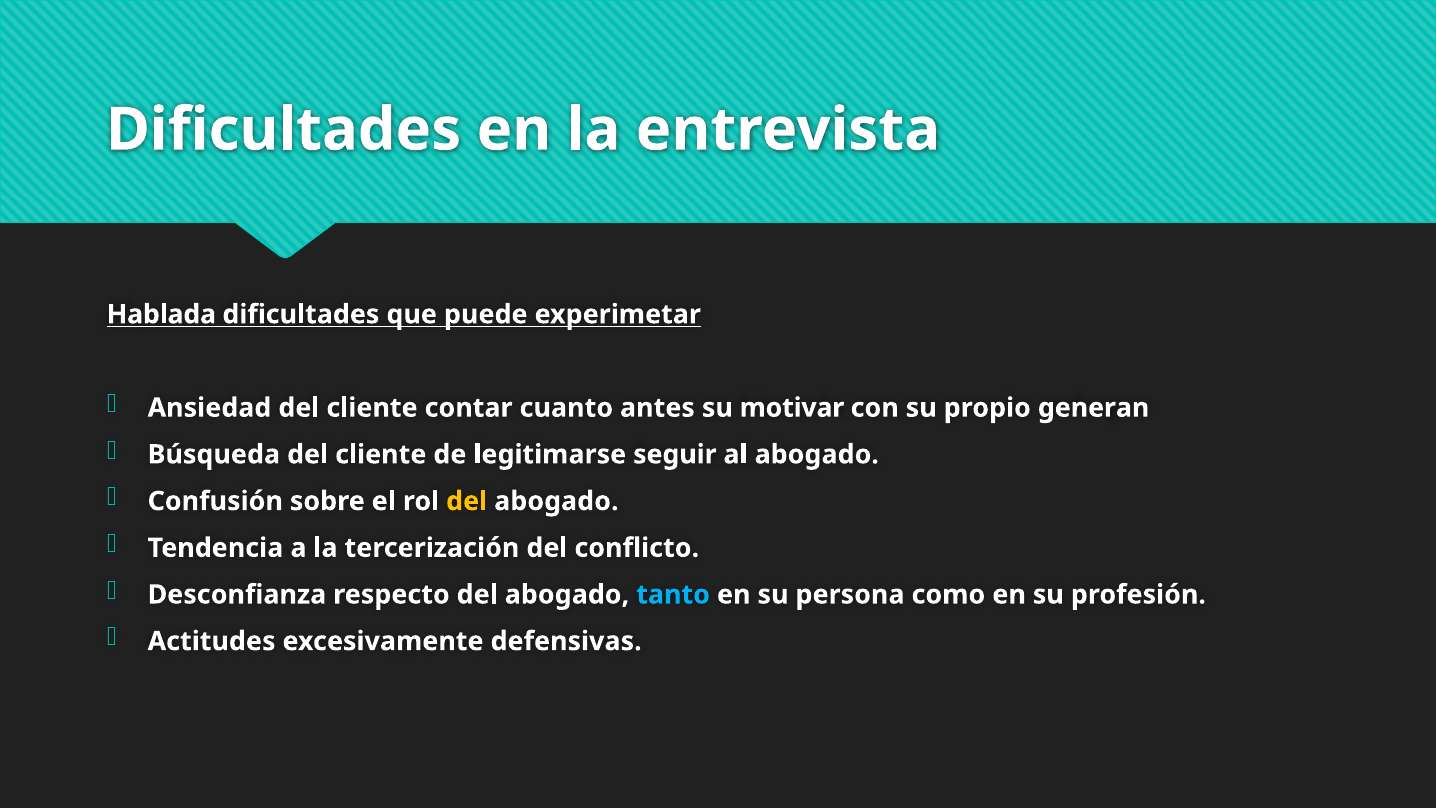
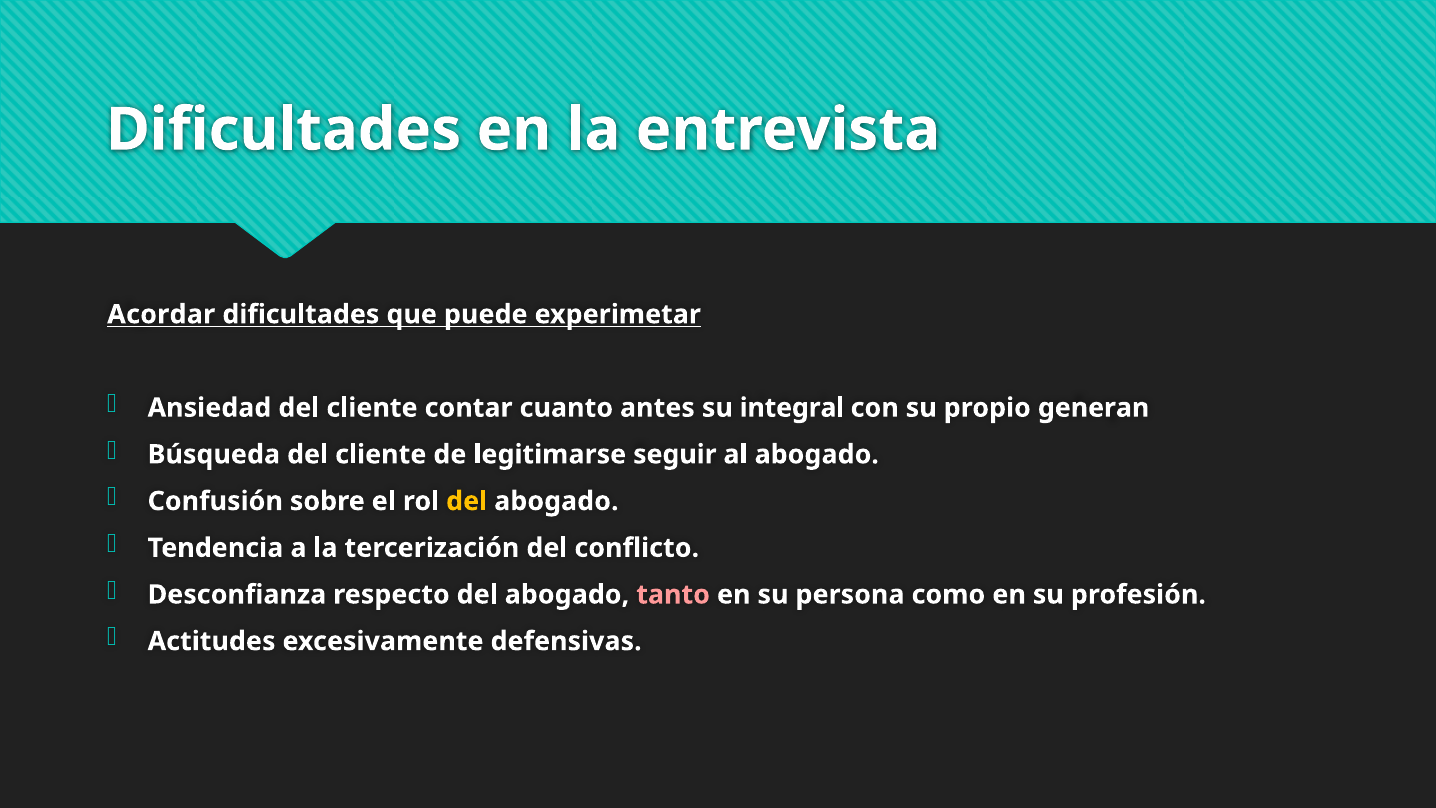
Hablada: Hablada -> Acordar (161, 314)
motivar: motivar -> integral (792, 408)
tanto colour: light blue -> pink (673, 594)
